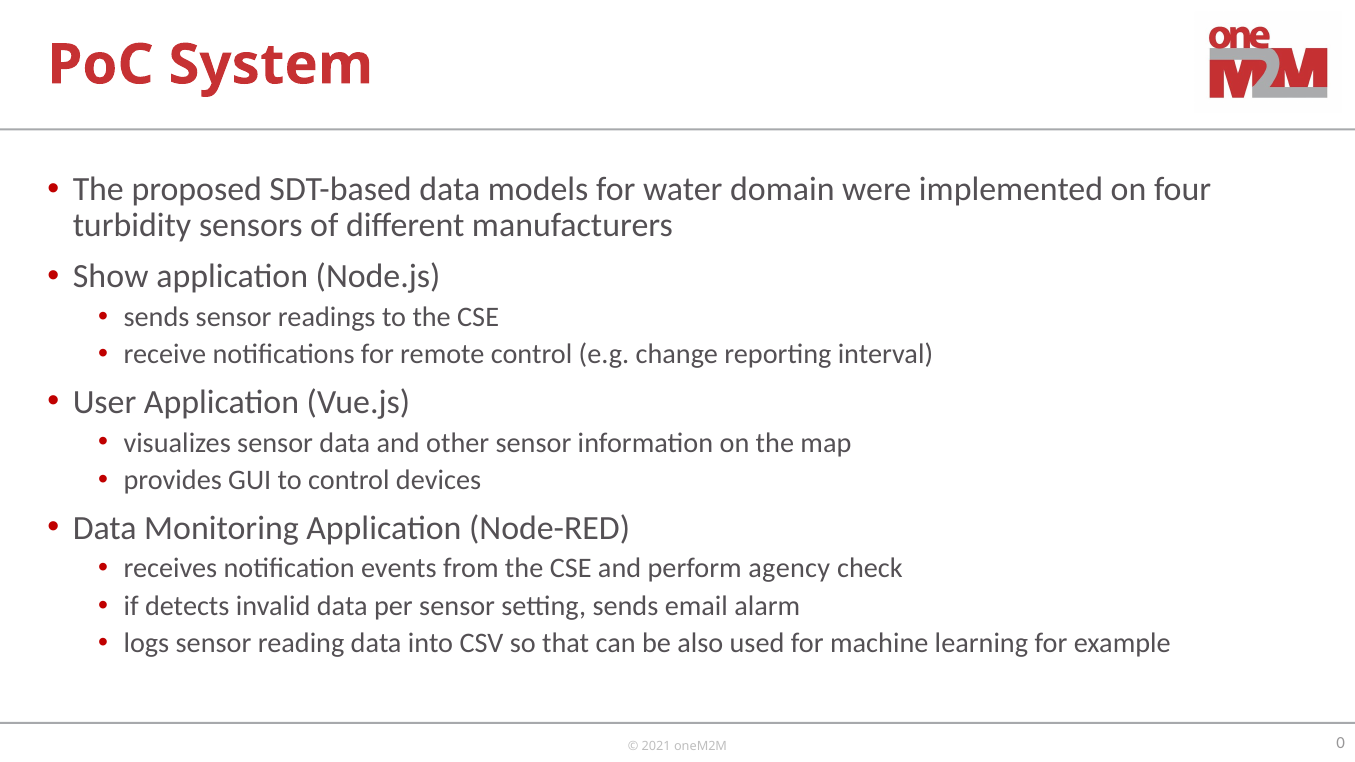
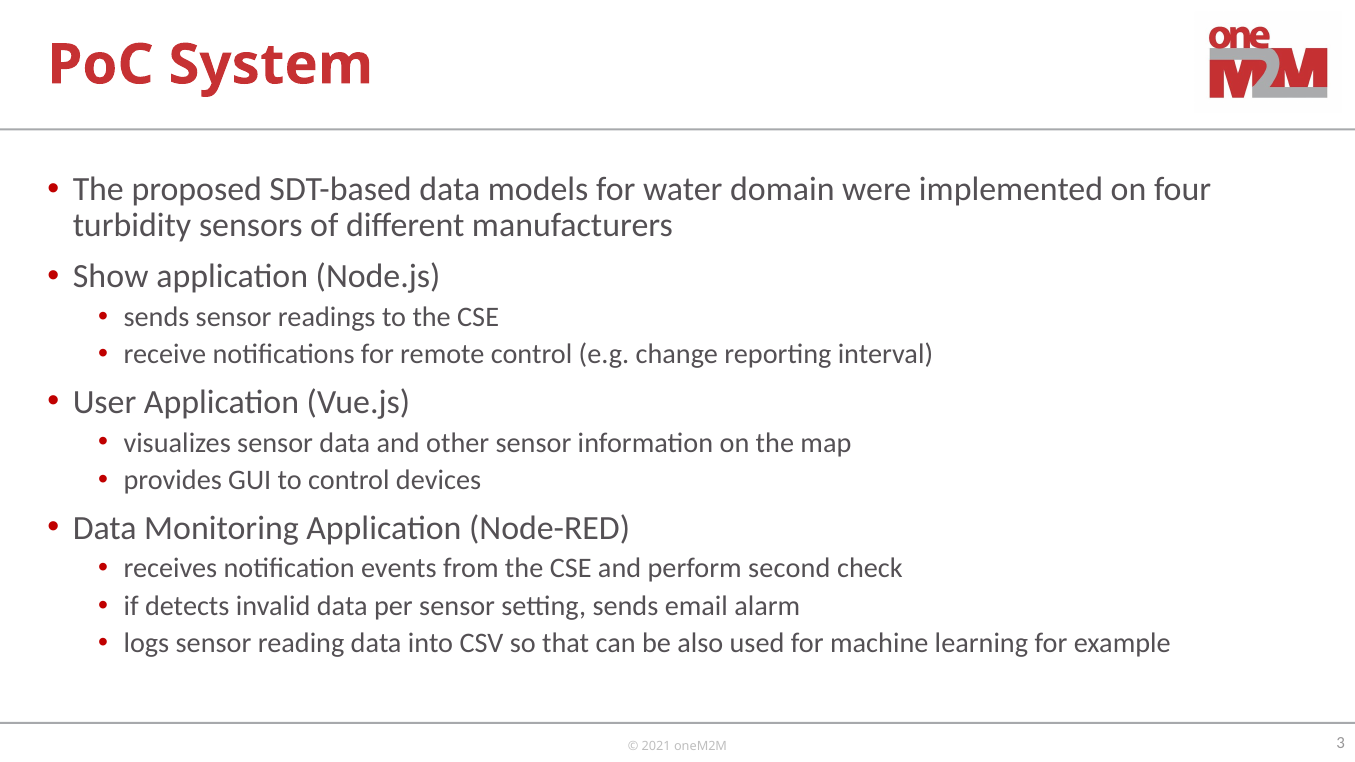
agency: agency -> second (789, 569)
0: 0 -> 3 (1341, 743)
